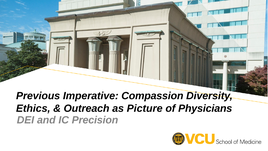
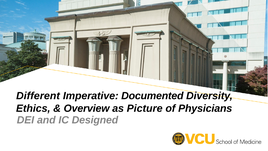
Previous: Previous -> Different (38, 96)
Compassion: Compassion -> Documented (152, 96)
Outreach: Outreach -> Overview (87, 108)
Precision: Precision -> Designed (95, 120)
